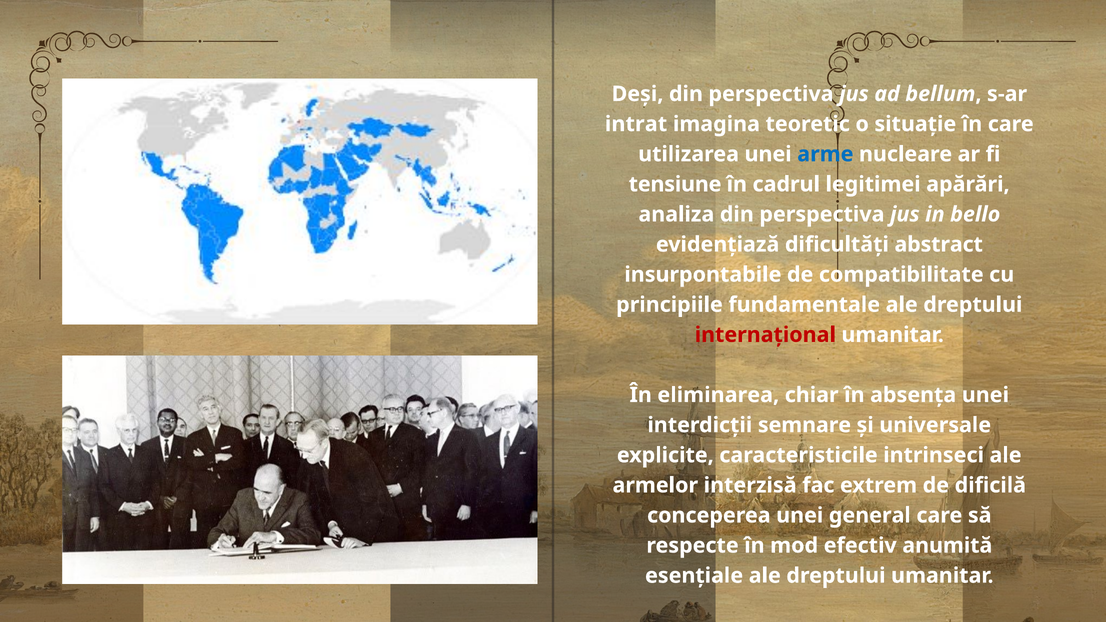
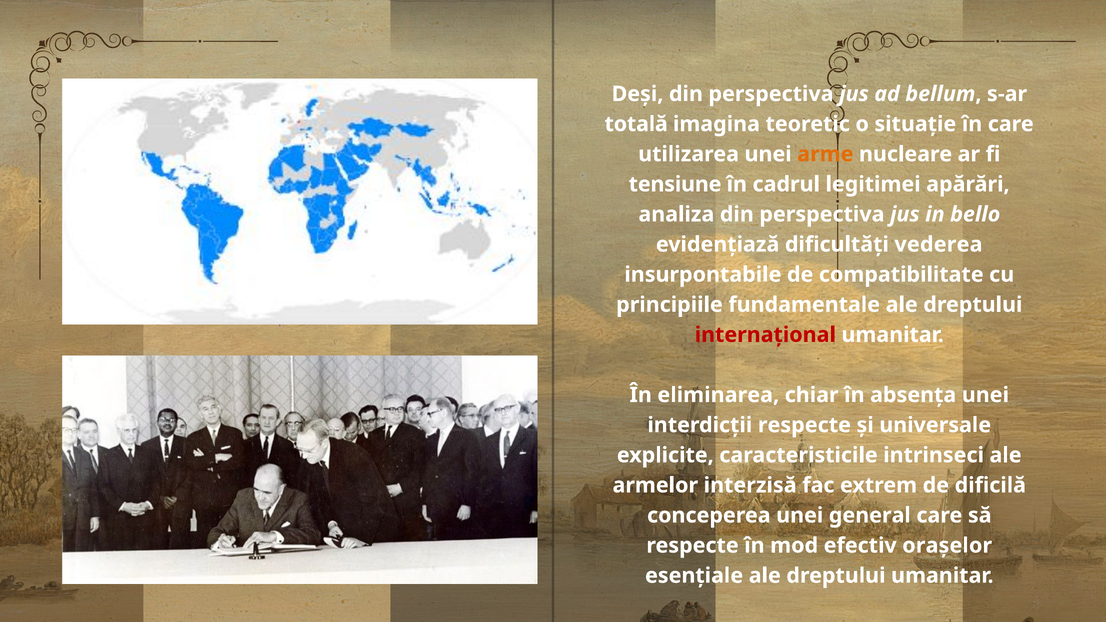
intrat: intrat -> totală (636, 124)
arme colour: blue -> orange (825, 154)
abstract: abstract -> vederea (938, 245)
interdicții semnare: semnare -> respecte (804, 425)
anumită: anumită -> orașelor (947, 546)
